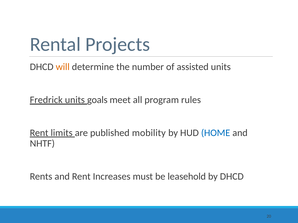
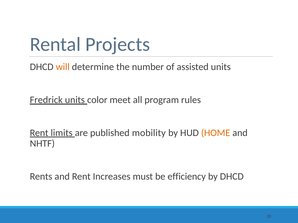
goals: goals -> color (97, 100)
HOME colour: blue -> orange (216, 133)
leasehold: leasehold -> efficiency (187, 177)
